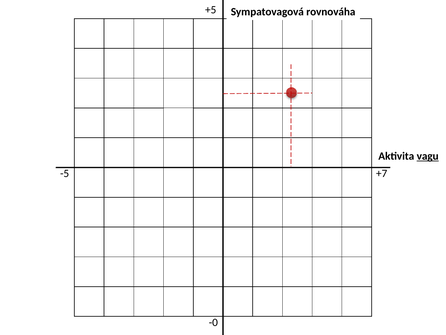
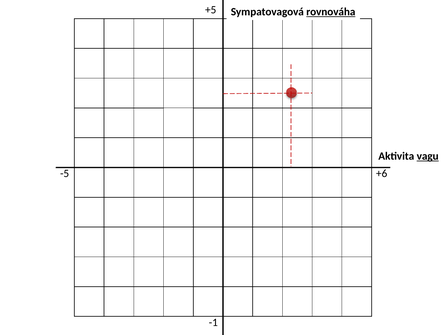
rovnováha underline: none -> present (331, 12)
+7: +7 -> +6 (382, 173)
-0: -0 -> -1 (213, 322)
